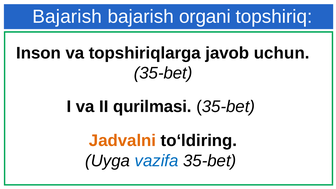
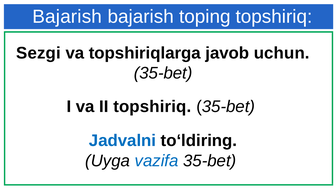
organi: organi -> toping (205, 17)
Inson: Inson -> Sezgi (38, 53)
II qurilmasi: qurilmasi -> topshiriq (152, 107)
Jadvalni colour: orange -> blue (123, 141)
